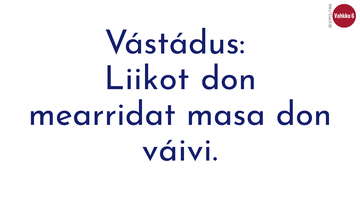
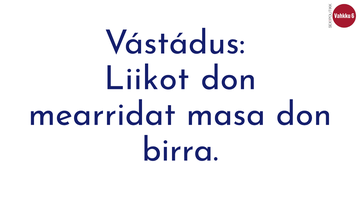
váivi: váivi -> birra (180, 149)
